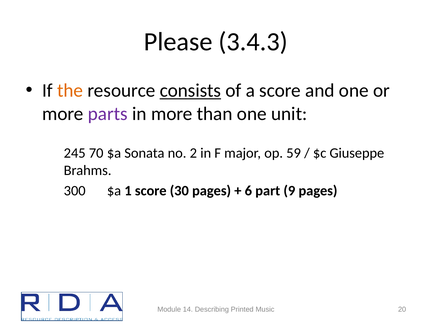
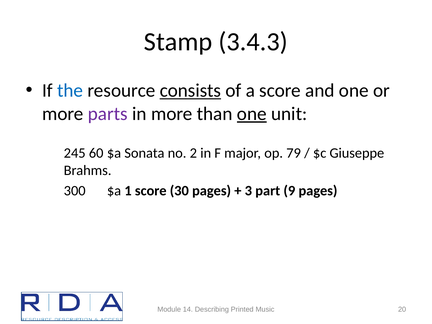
Please: Please -> Stamp (178, 42)
the colour: orange -> blue (70, 91)
one underline: none -> present (252, 114)
70: 70 -> 60 (96, 153)
59: 59 -> 79 (294, 153)
6: 6 -> 3 (248, 191)
